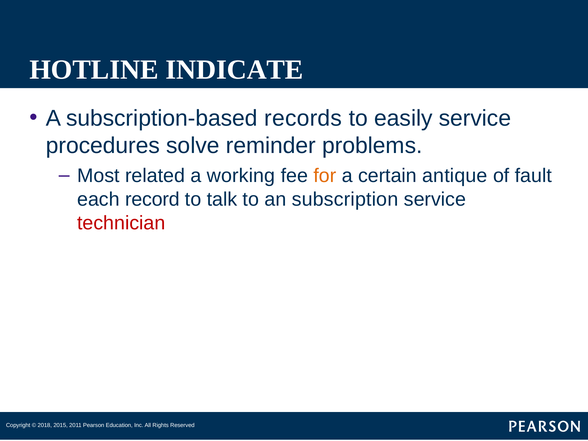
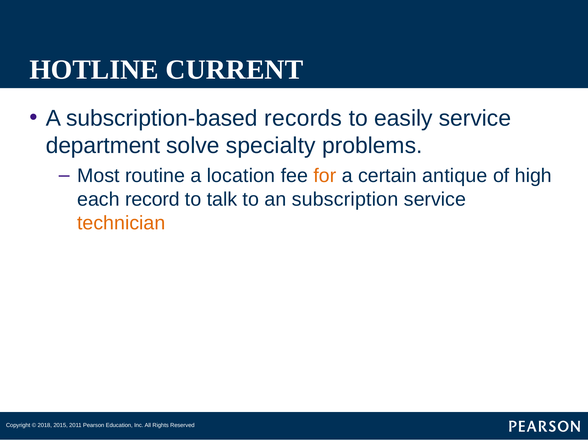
INDICATE: INDICATE -> CURRENT (234, 70)
procedures: procedures -> department (103, 146)
reminder: reminder -> specialty (271, 146)
related: related -> routine (155, 176)
working: working -> location (241, 176)
fault: fault -> high (533, 176)
technician colour: red -> orange (121, 223)
